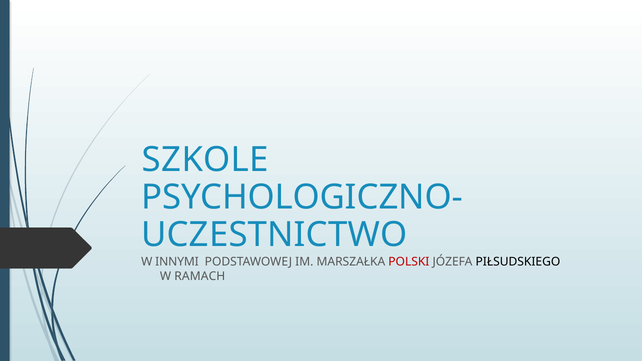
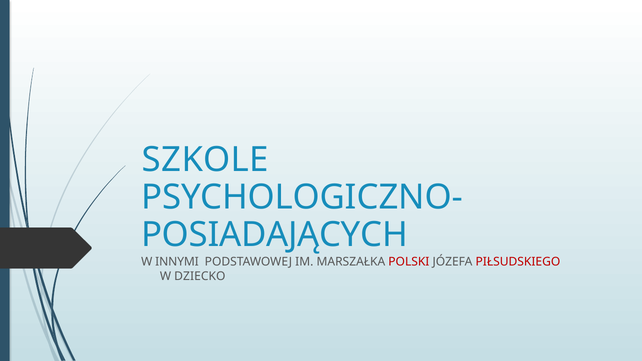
UCZESTNICTWO: UCZESTNICTWO -> POSIADAJĄCYCH (274, 235)
PIŁSUDSKIEGO colour: black -> red (518, 262)
RAMACH: RAMACH -> DZIECKO (200, 276)
